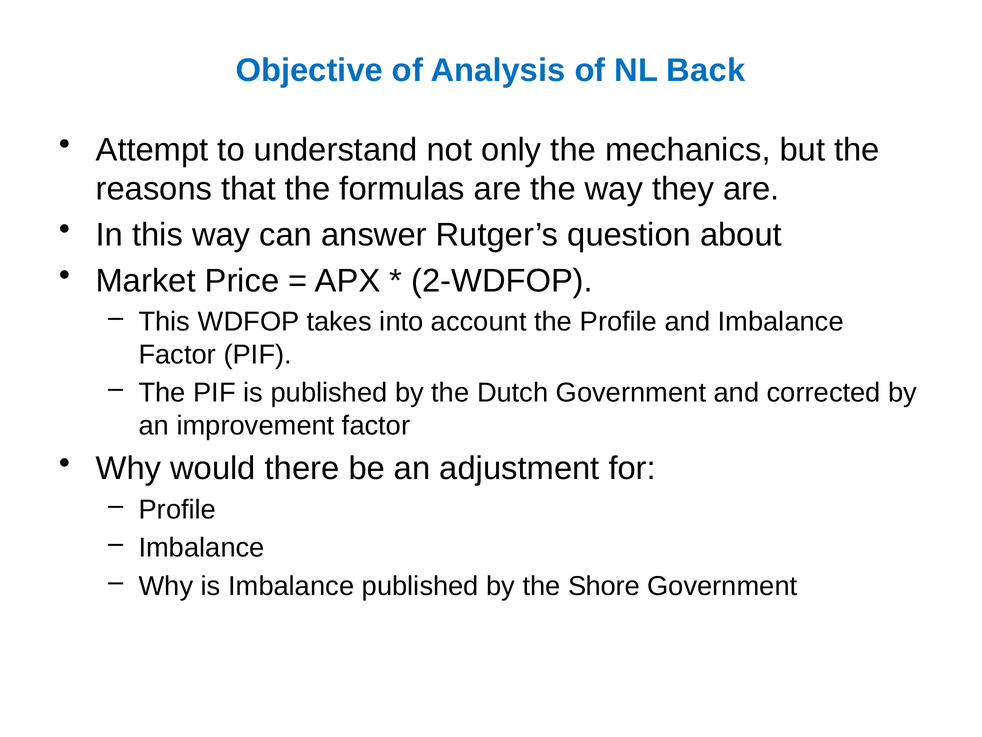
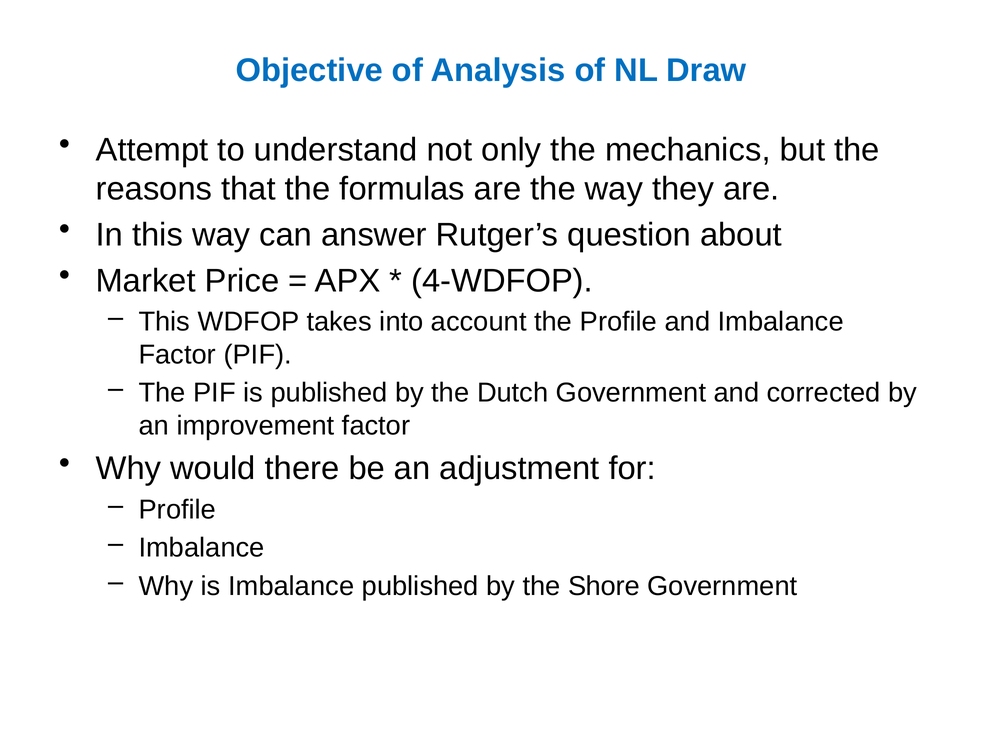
Back: Back -> Draw (706, 70)
2-WDFOP: 2-WDFOP -> 4-WDFOP (502, 281)
